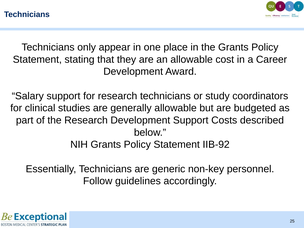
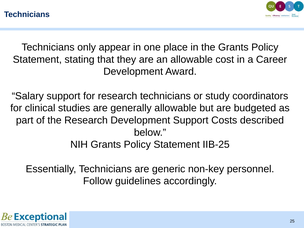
IIB-92: IIB-92 -> IIB-25 (216, 145)
